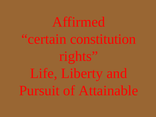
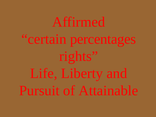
constitution: constitution -> percentages (103, 39)
